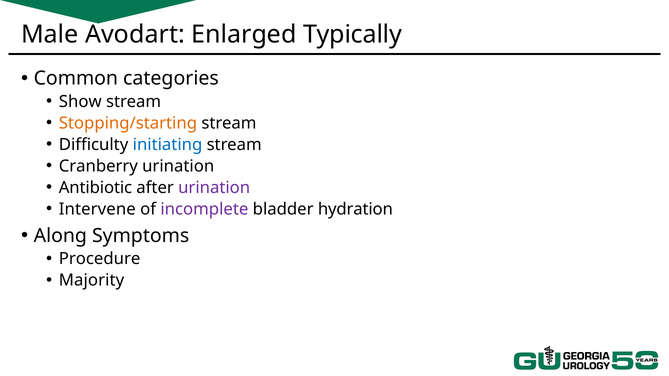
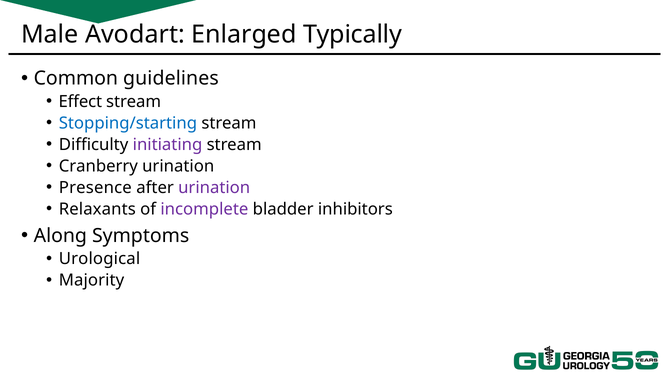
categories: categories -> guidelines (171, 79)
Show: Show -> Effect (80, 102)
Stopping/starting colour: orange -> blue (128, 123)
initiating colour: blue -> purple (168, 145)
Antibiotic: Antibiotic -> Presence (95, 188)
Intervene: Intervene -> Relaxants (97, 209)
hydration: hydration -> inhibitors (355, 209)
Procedure: Procedure -> Urological (100, 259)
